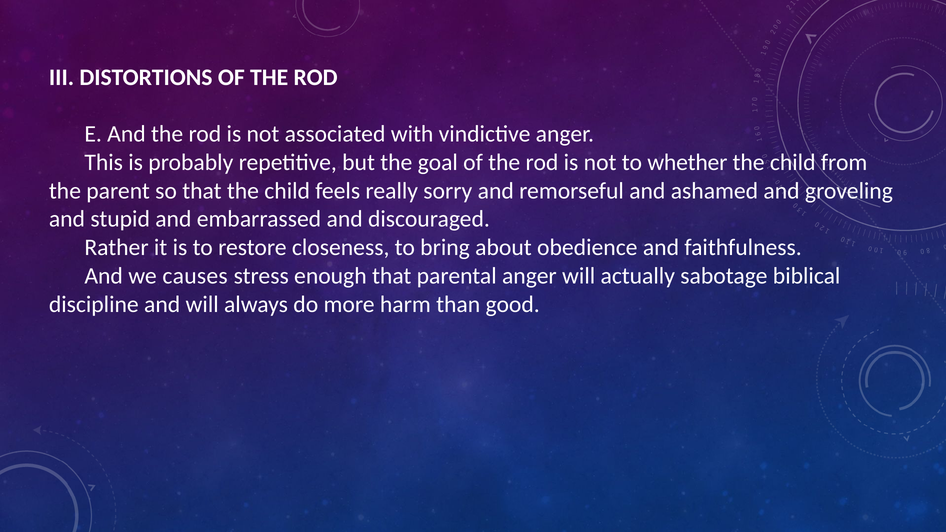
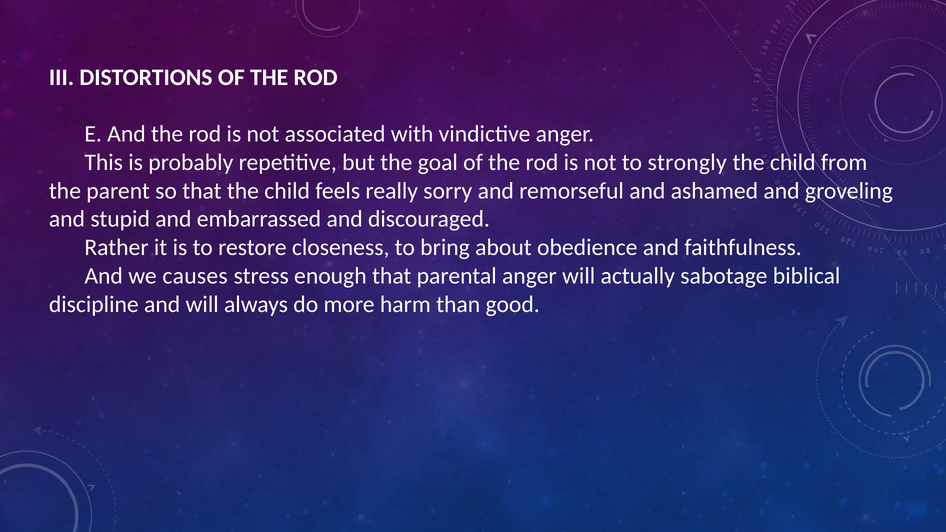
whether: whether -> strongly (687, 162)
